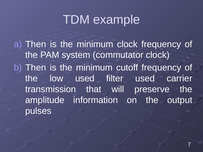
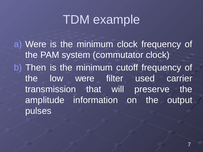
Then: Then -> Were (36, 44)
low used: used -> were (85, 79)
